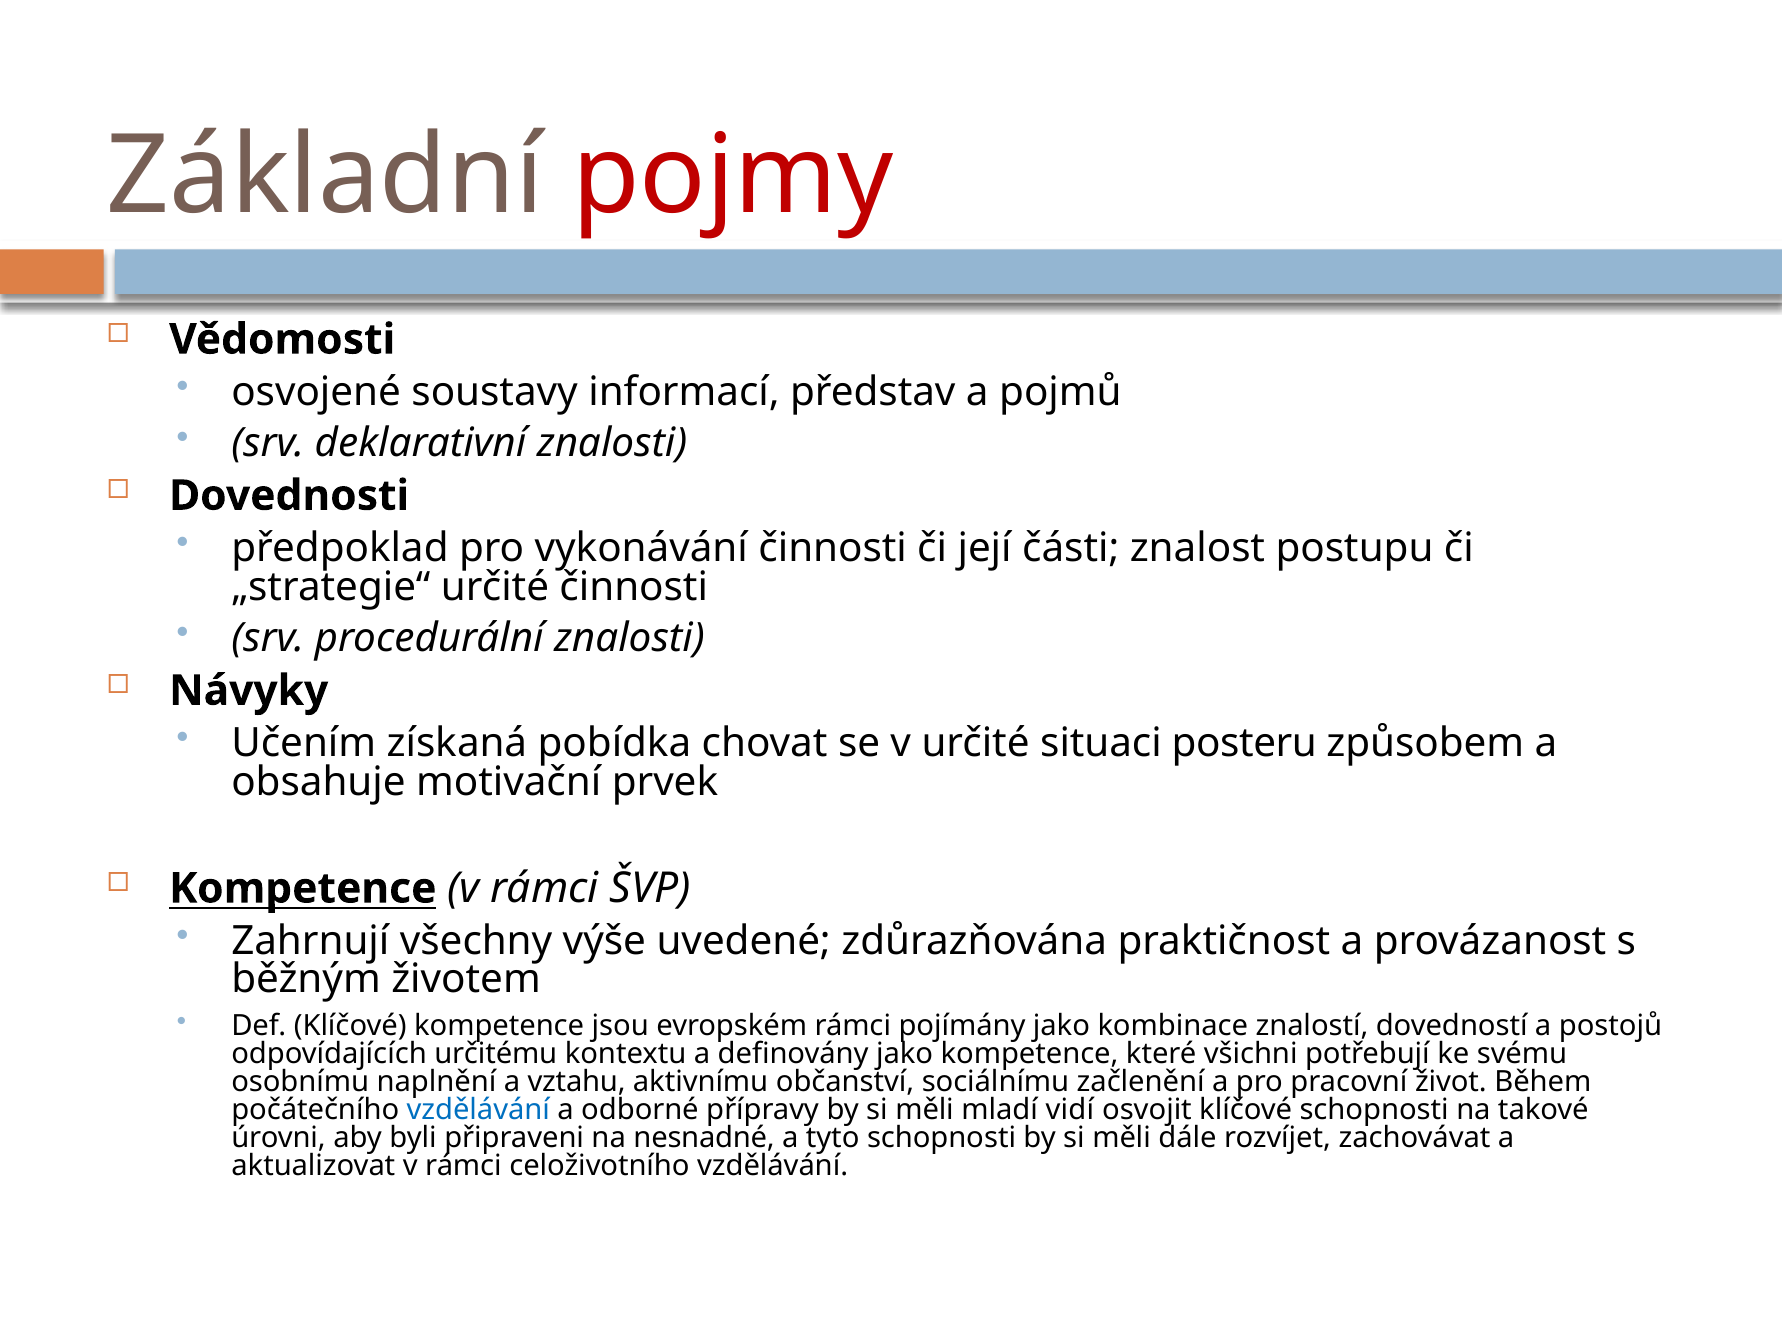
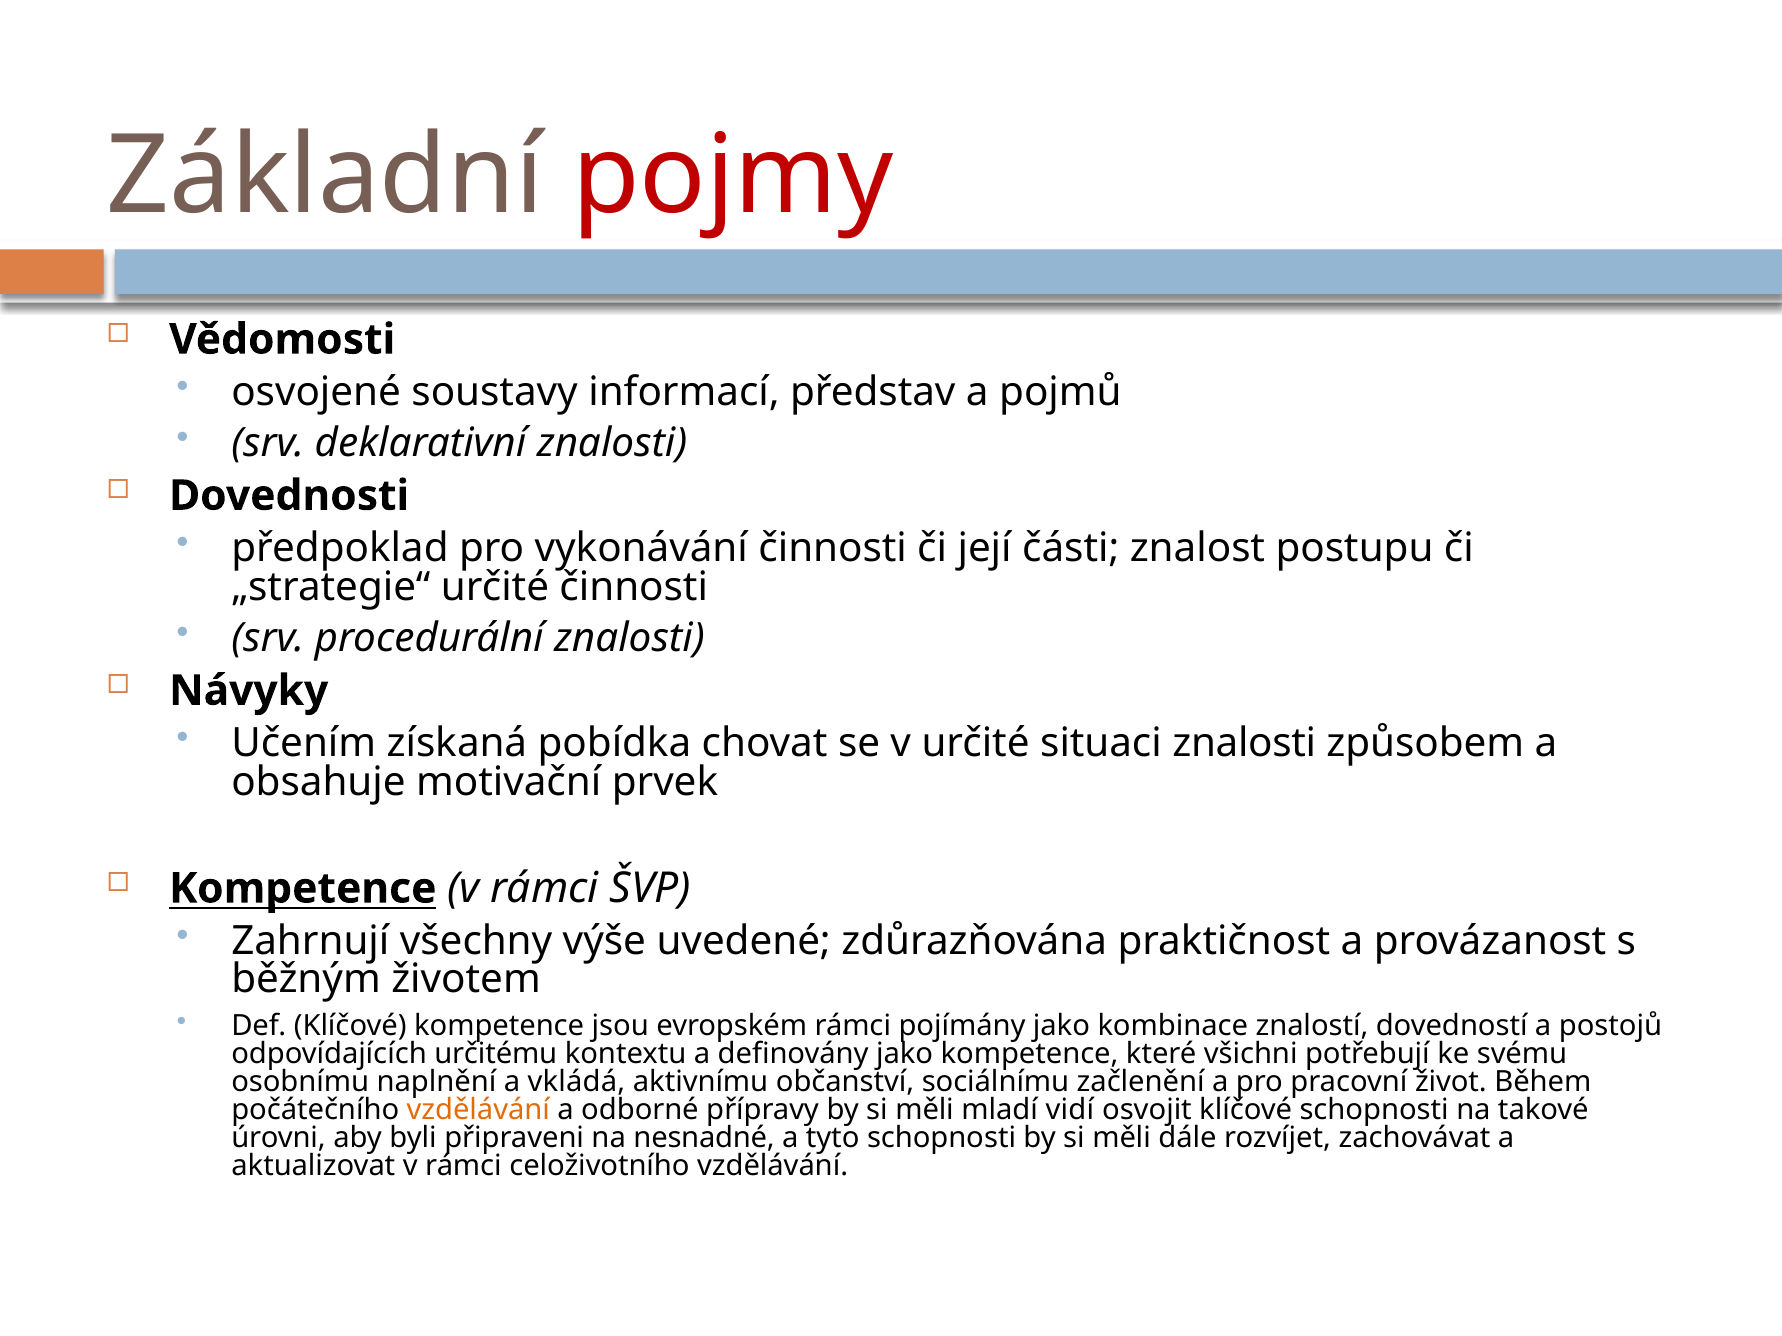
situaci posteru: posteru -> znalosti (1244, 743)
vztahu: vztahu -> vkládá (576, 1082)
vzdělávání colour: blue -> orange (478, 1110)
